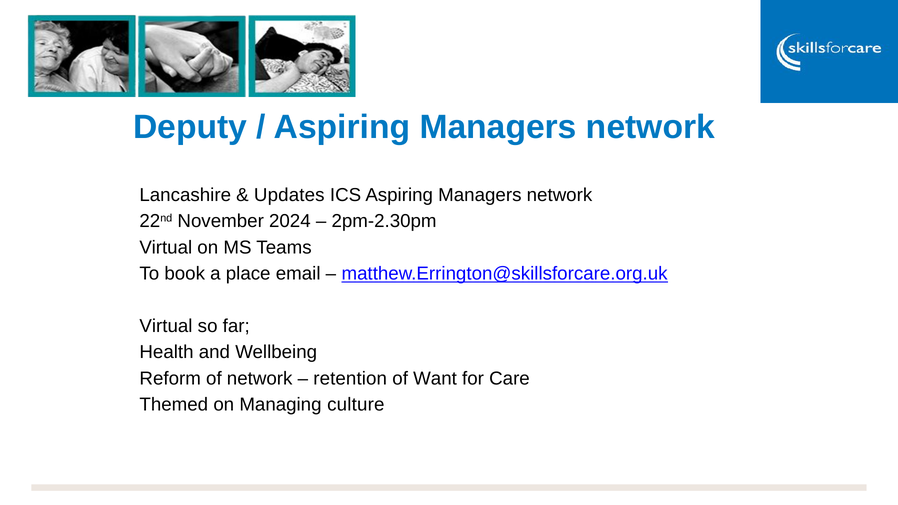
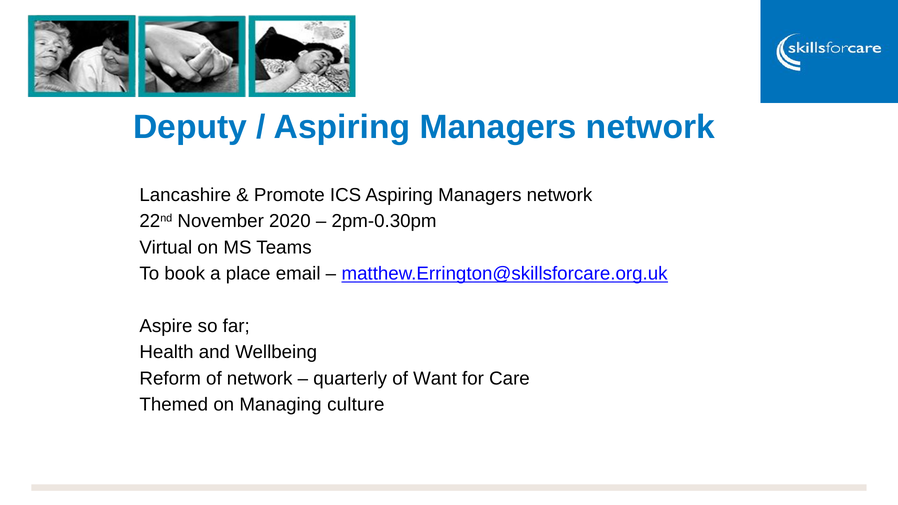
Updates: Updates -> Promote (289, 195)
2024: 2024 -> 2020 (290, 221)
2pm-2.30pm: 2pm-2.30pm -> 2pm-0.30pm (384, 221)
Virtual: Virtual -> Aspire (166, 326)
retention: retention -> quarterly (350, 379)
